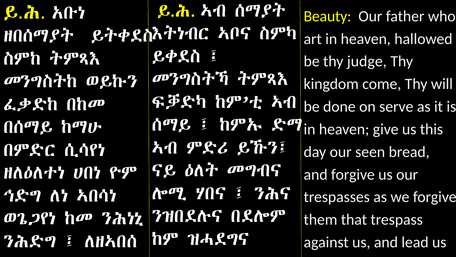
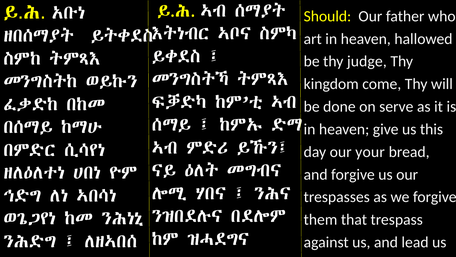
Beauty: Beauty -> Should (327, 16)
seen: seen -> your (370, 152)
